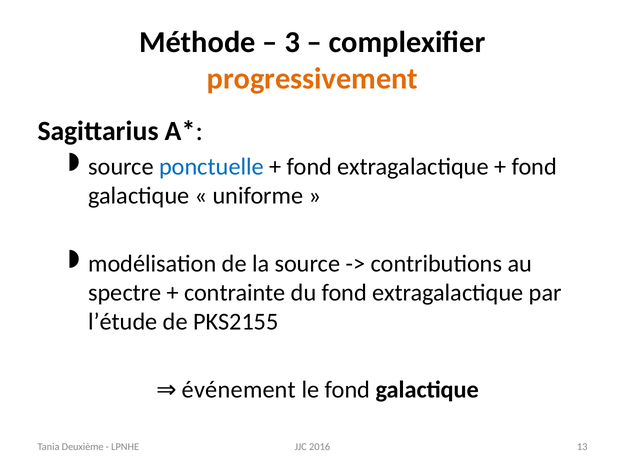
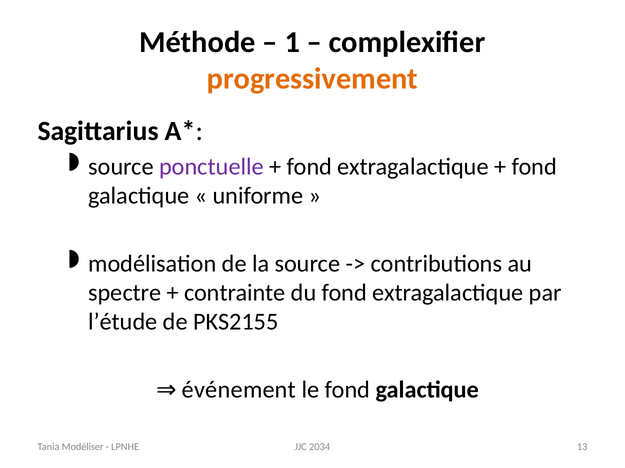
3: 3 -> 1 (292, 42)
ponctuelle colour: blue -> purple (211, 167)
Deuxième: Deuxième -> Modéliser (83, 448)
2016: 2016 -> 2034 (320, 448)
